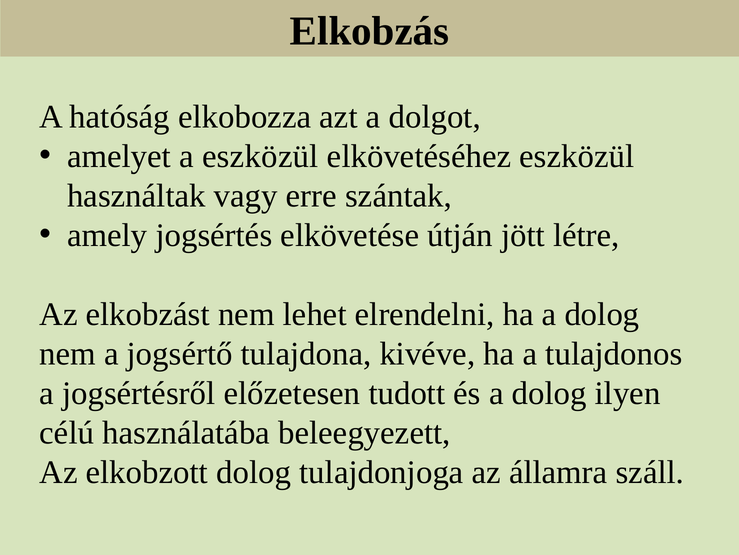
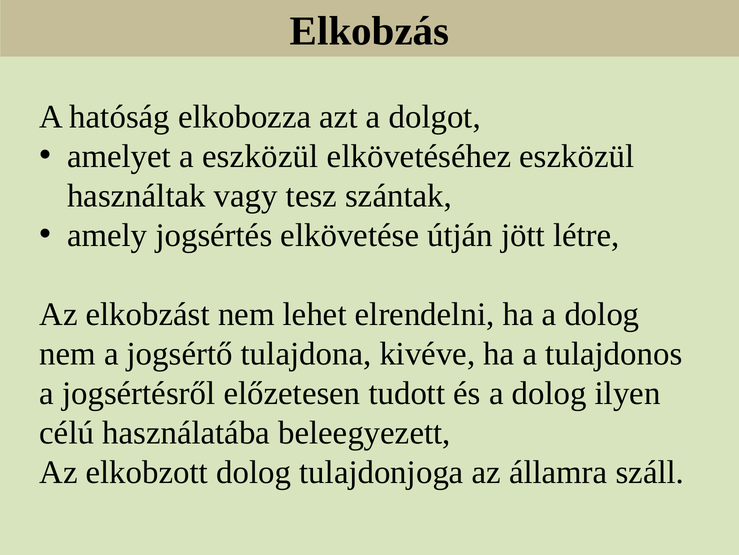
erre: erre -> tesz (311, 196)
